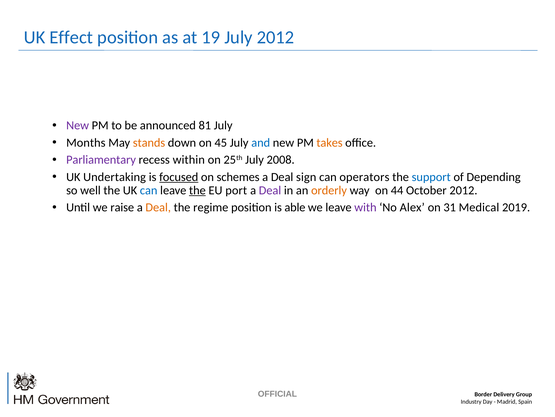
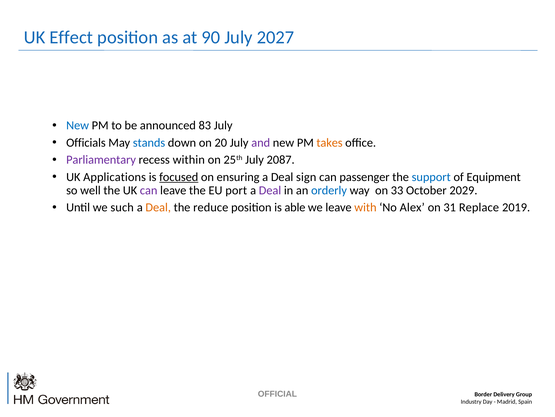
19: 19 -> 90 (211, 37)
July 2012: 2012 -> 2027 (276, 37)
New colour: purple -> blue (78, 125)
81: 81 -> 83 (205, 125)
Months: Months -> Officials (86, 142)
stands colour: orange -> blue (149, 142)
45: 45 -> 20 (221, 142)
and colour: blue -> purple (261, 142)
2008: 2008 -> 2087 (281, 160)
Undertaking: Undertaking -> Applications (115, 177)
schemes: schemes -> ensuring (238, 177)
operators: operators -> passenger (365, 177)
Depending: Depending -> Equipment (494, 177)
can colour: blue -> purple (149, 190)
the underline: present -> none (197, 190)
orderly colour: orange -> blue (329, 190)
44: 44 -> 33 (397, 190)
October 2012: 2012 -> 2029 (463, 190)
raise: raise -> such (122, 207)
regime: regime -> reduce (211, 207)
with colour: purple -> orange (365, 207)
Medical: Medical -> Replace (479, 207)
